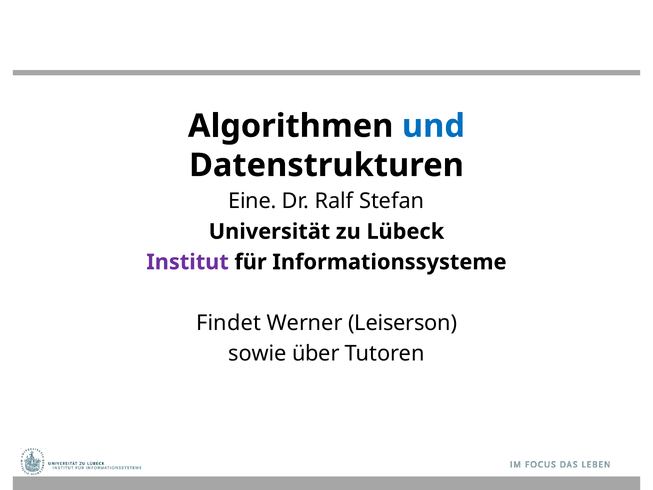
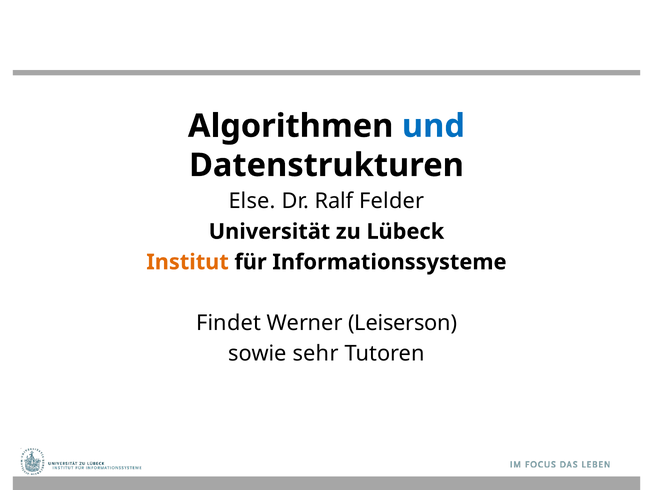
Eine: Eine -> Else (252, 201)
Stefan: Stefan -> Felder (392, 201)
Institut colour: purple -> orange (188, 262)
über: über -> sehr (316, 353)
